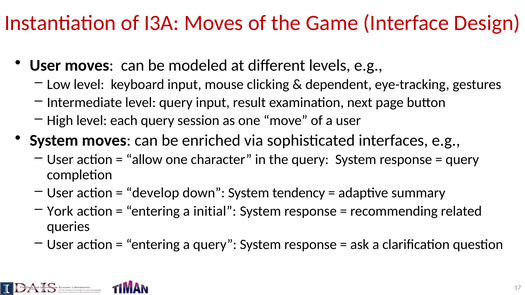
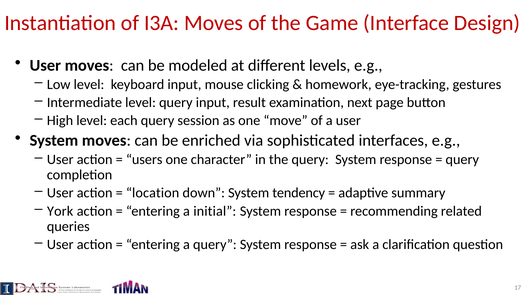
dependent: dependent -> homework (339, 84)
allow: allow -> users (144, 160)
develop: develop -> location (153, 193)
